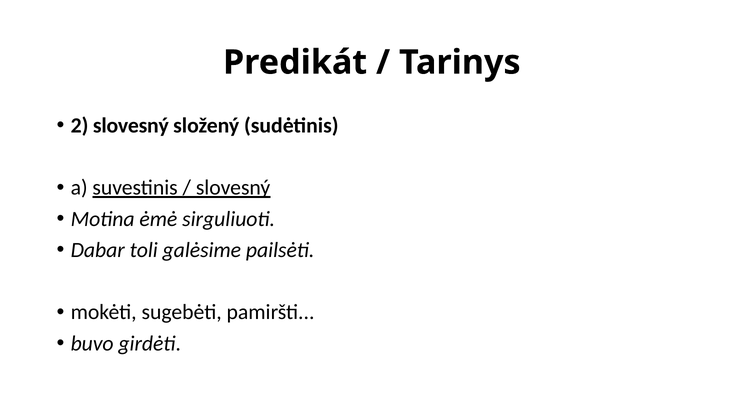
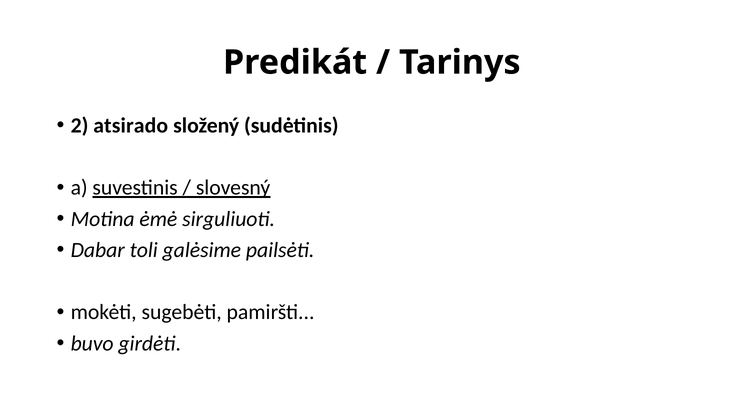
2 slovesný: slovesný -> atsirado (131, 126)
